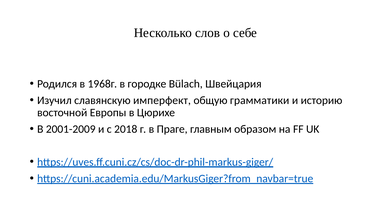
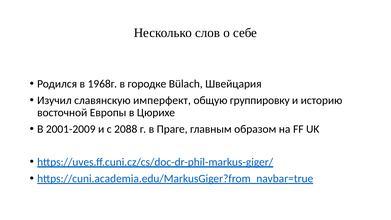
грамматики: грамматики -> группировку (260, 100)
2018: 2018 -> 2088 (126, 129)
